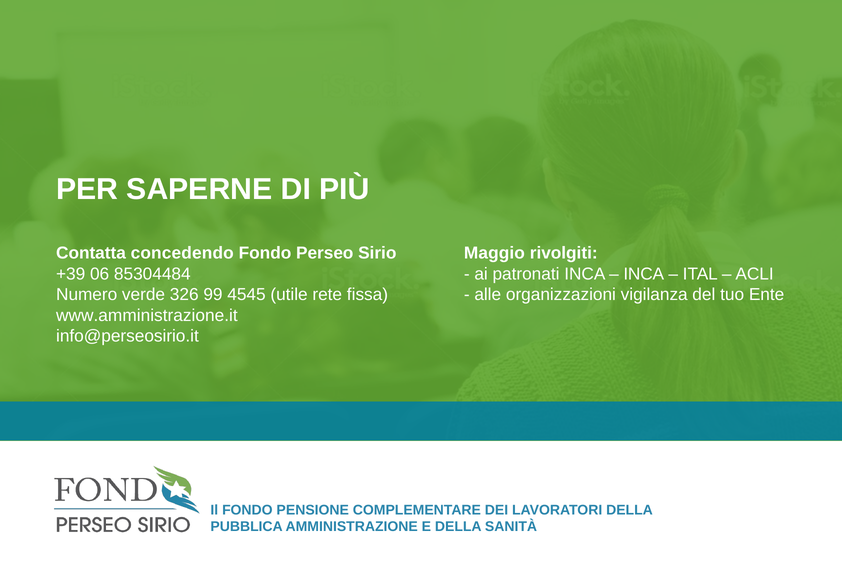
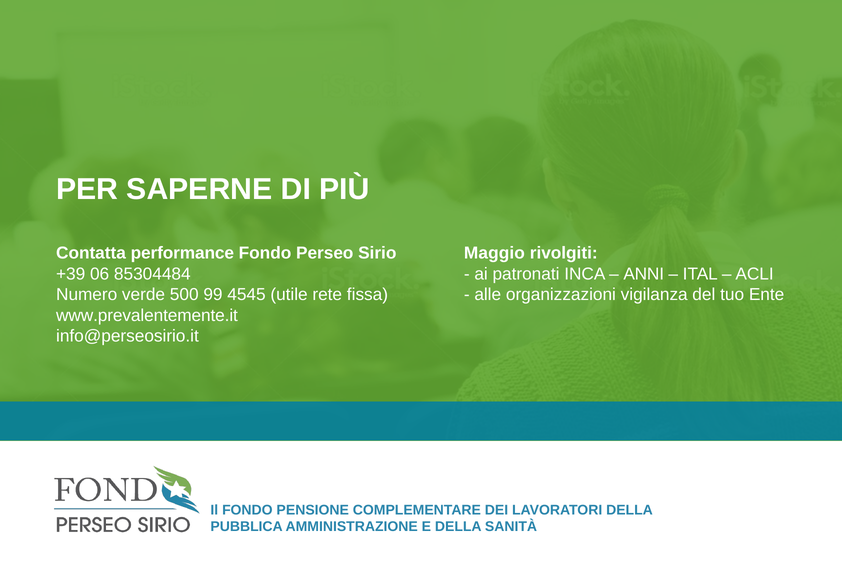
concedendo: concedendo -> performance (182, 253)
INCA: INCA -> ANNI (644, 274)
326: 326 -> 500 (184, 295)
www.amministrazione.it: www.amministrazione.it -> www.prevalentemente.it (147, 315)
